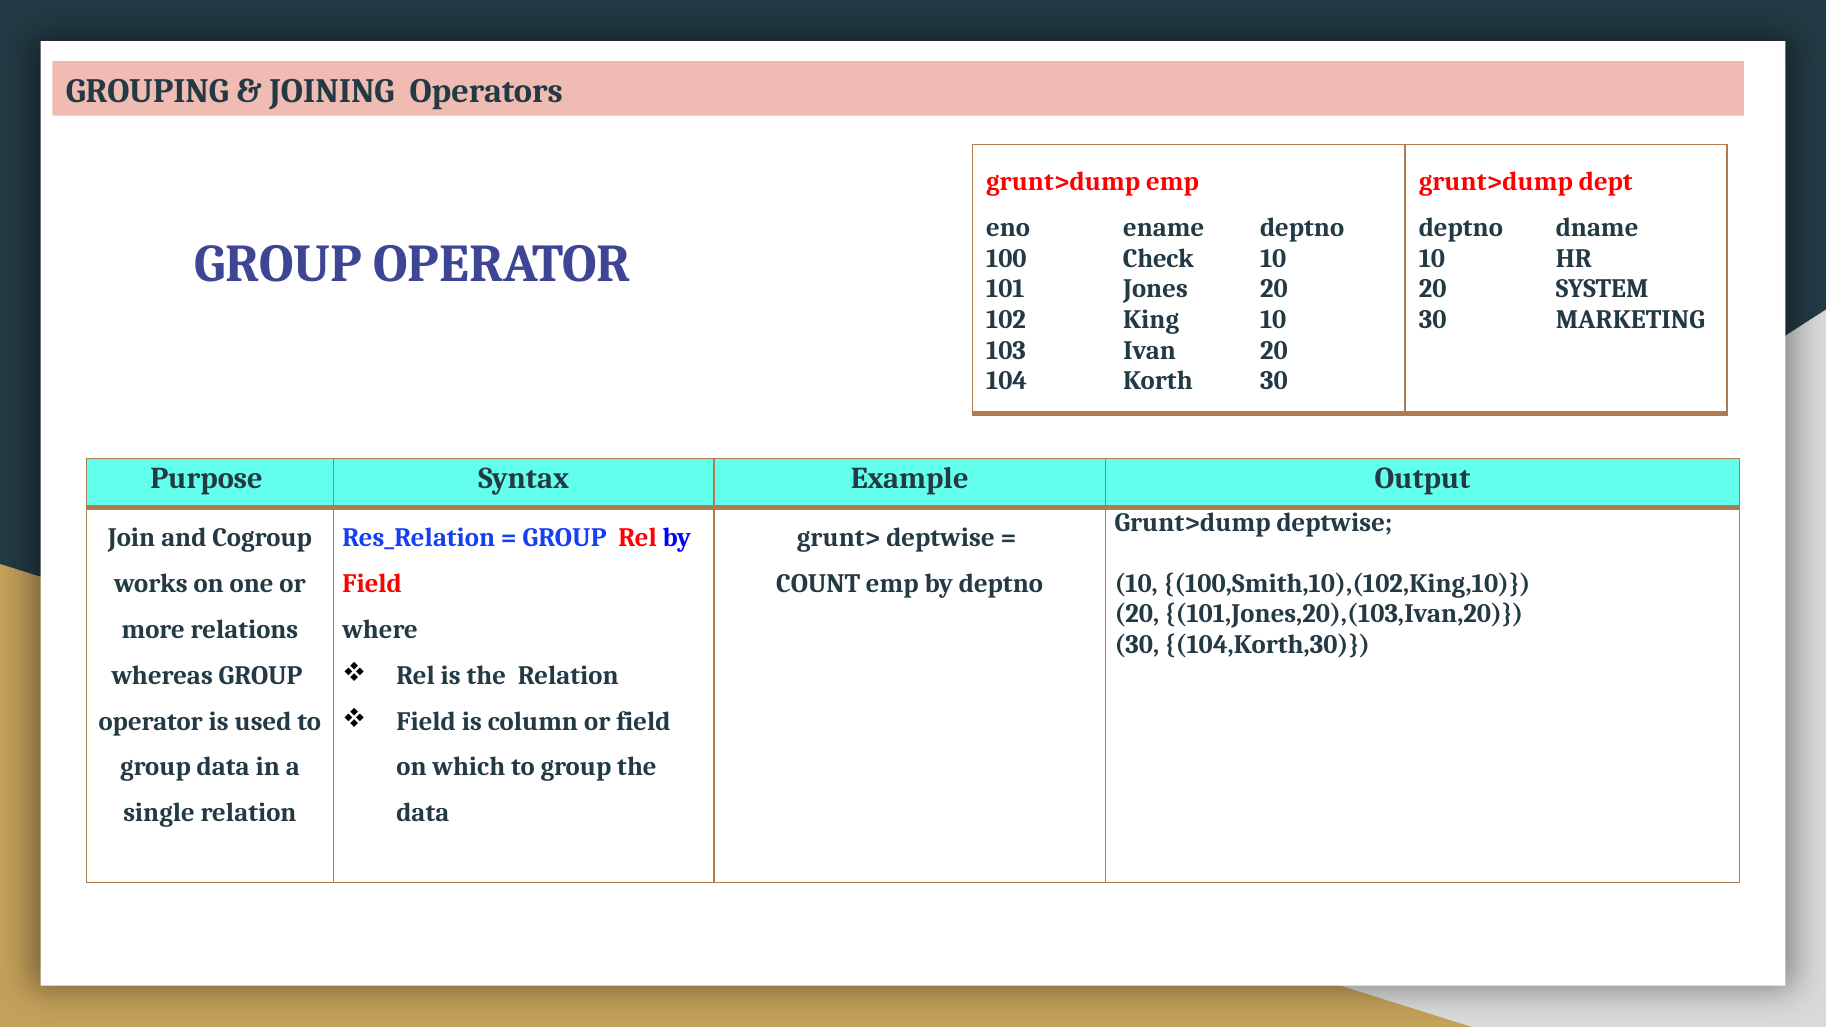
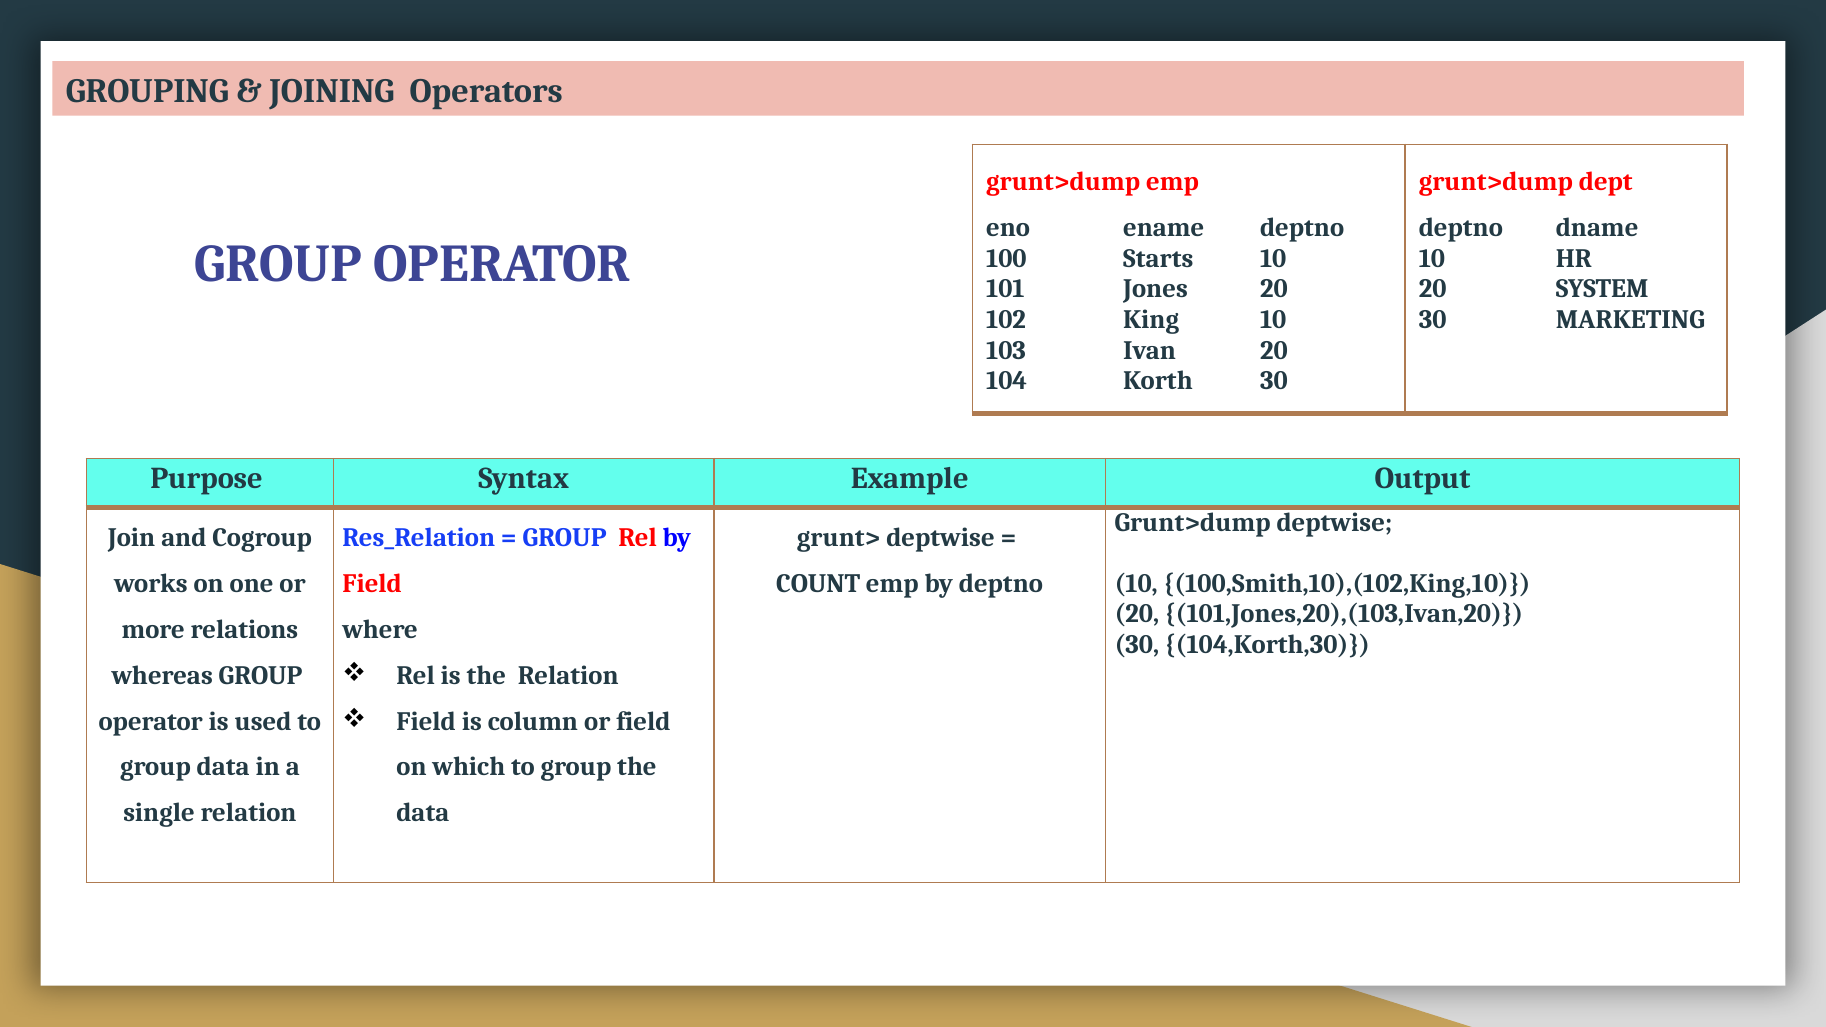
Check: Check -> Starts (1158, 258)
